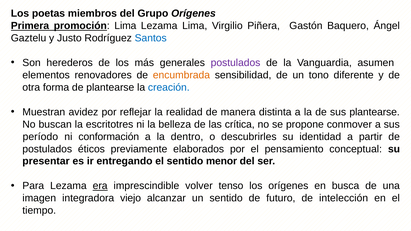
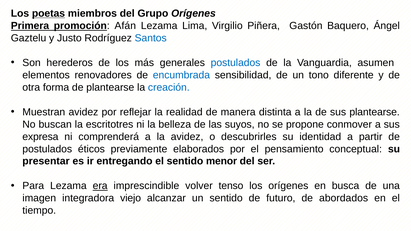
poetas underline: none -> present (48, 13)
promoción Lima: Lima -> Afán (125, 26)
postulados colour: purple -> blue (236, 63)
encumbrada colour: orange -> blue (181, 75)
crítica: crítica -> suyos (240, 124)
período: período -> expresa (40, 137)
conformación: conformación -> comprenderá (109, 137)
la dentro: dentro -> avidez (187, 137)
intelección: intelección -> abordados (344, 198)
